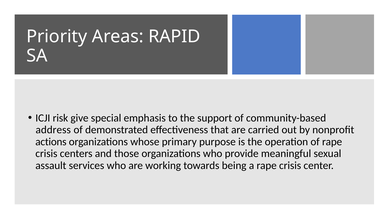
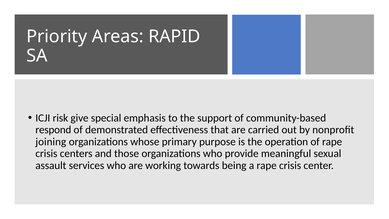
address: address -> respond (53, 130)
actions: actions -> joining (51, 142)
